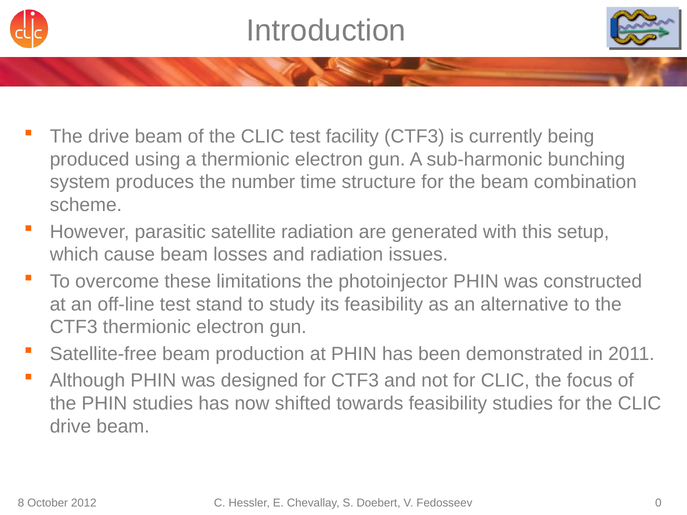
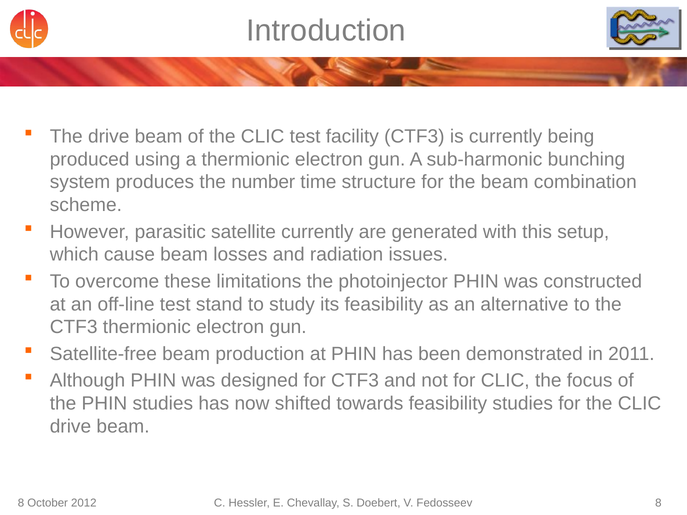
satellite radiation: radiation -> currently (317, 232)
Fedosseev 0: 0 -> 8 (658, 503)
